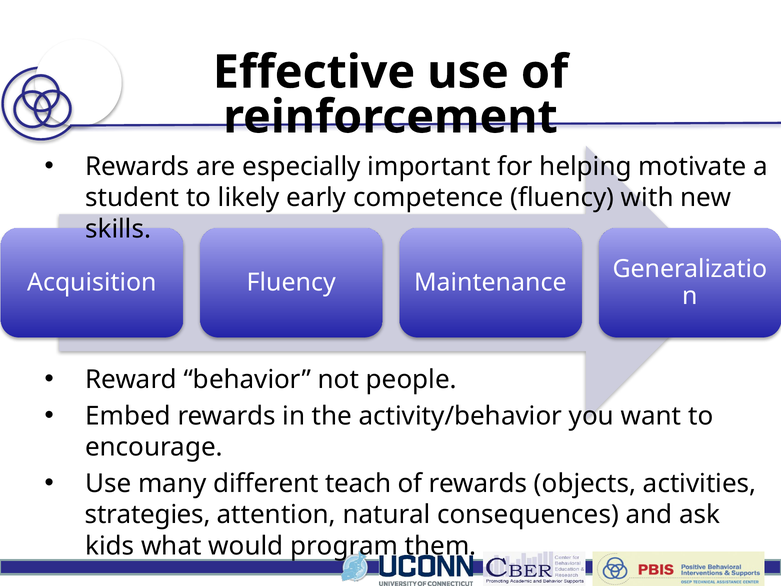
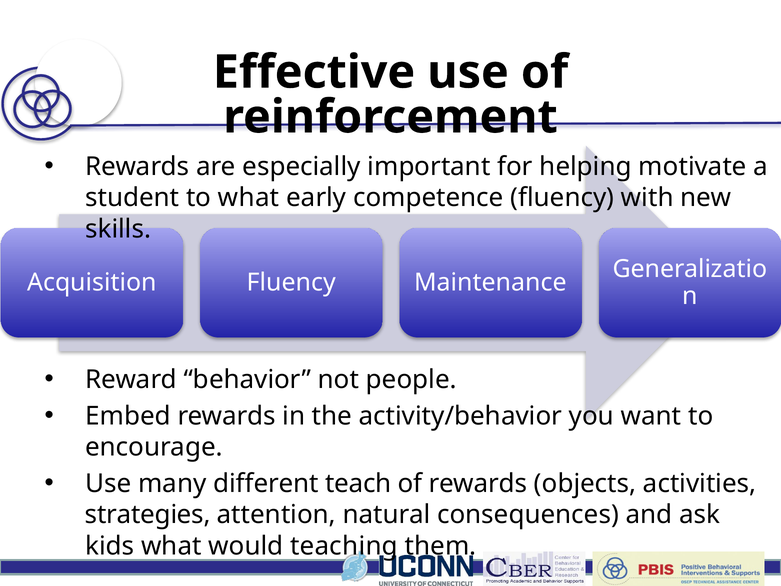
to likely: likely -> what (249, 198)
program: program -> teaching (344, 546)
